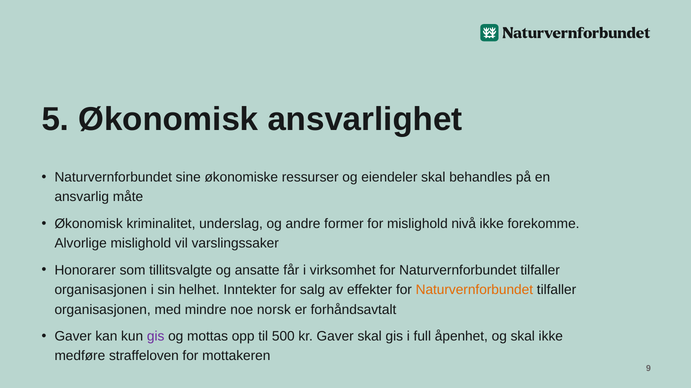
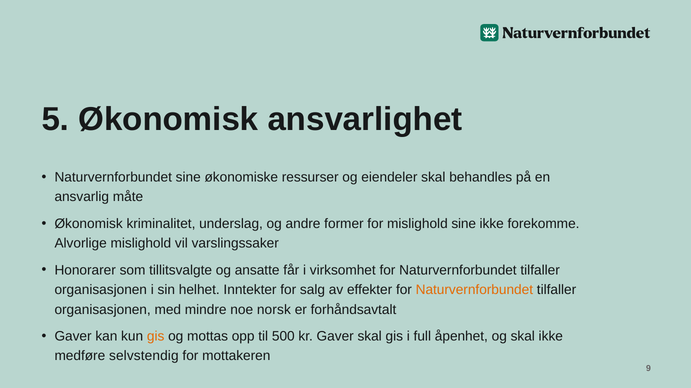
mislighold nivå: nivå -> sine (464, 224)
gis colour: purple -> orange (156, 337)
straffeloven: straffeloven -> selvstendig (144, 357)
